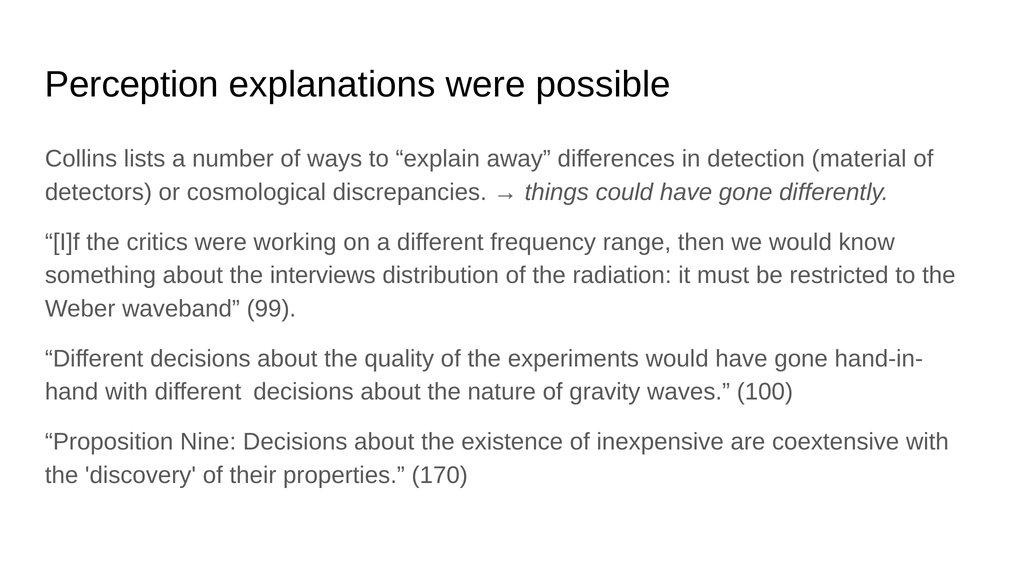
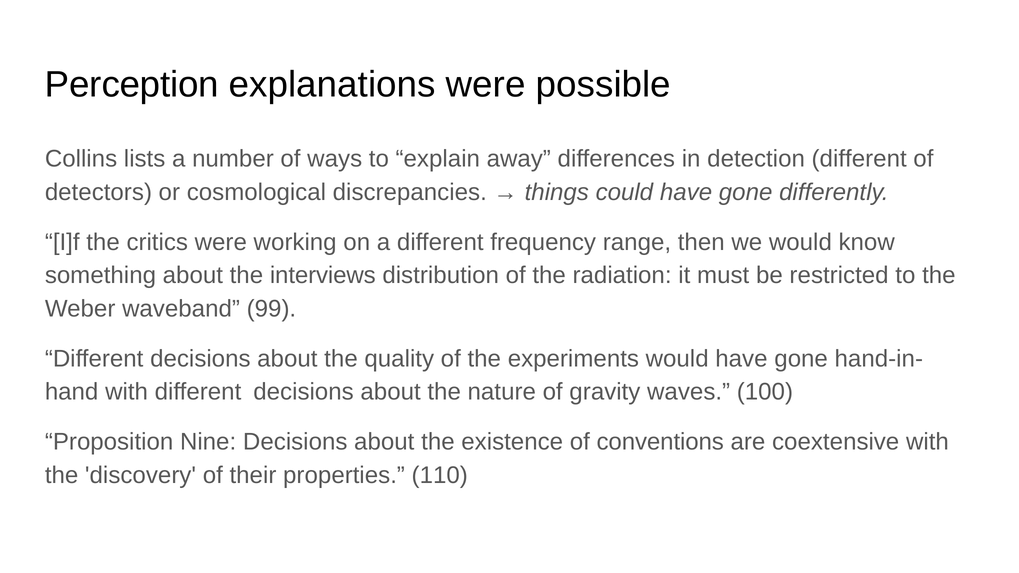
detection material: material -> different (859, 159)
inexpensive: inexpensive -> conventions (660, 442)
170: 170 -> 110 (440, 475)
